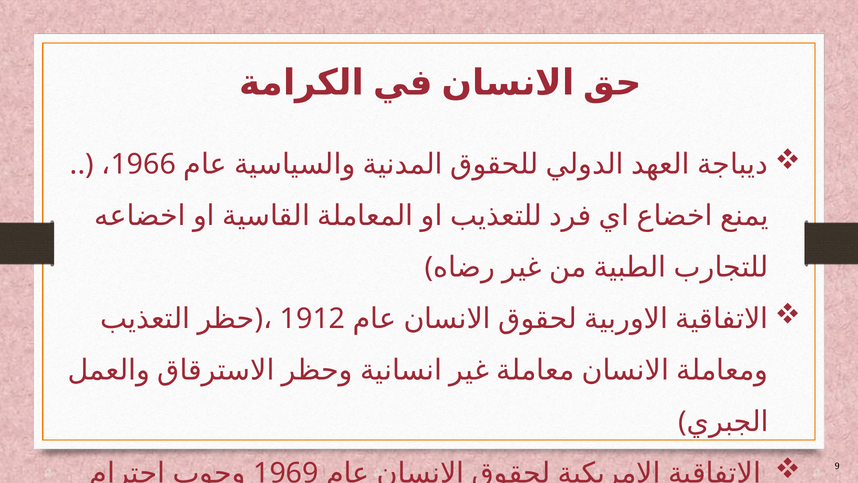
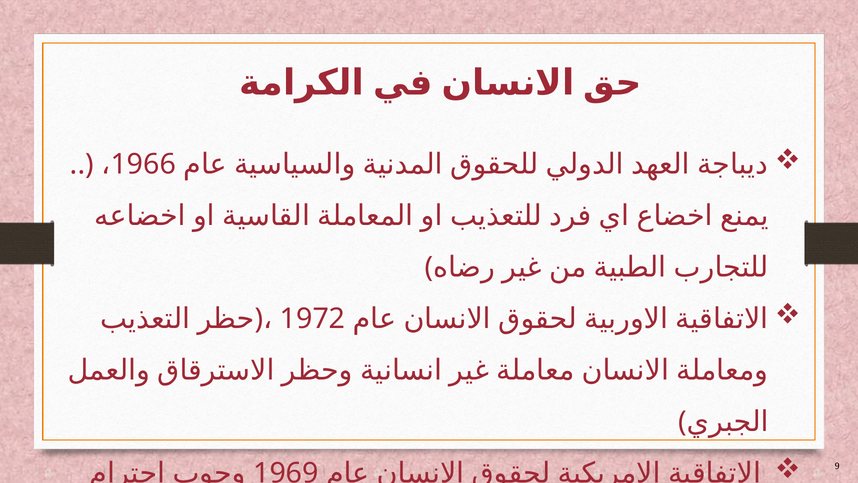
1912: 1912 -> 1972 (313, 319)
